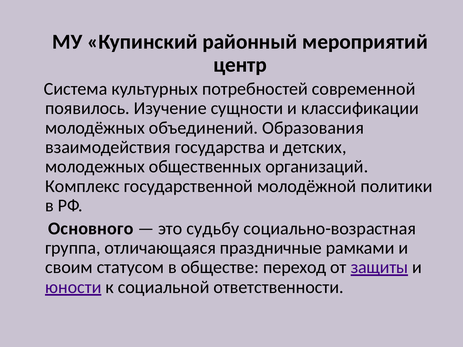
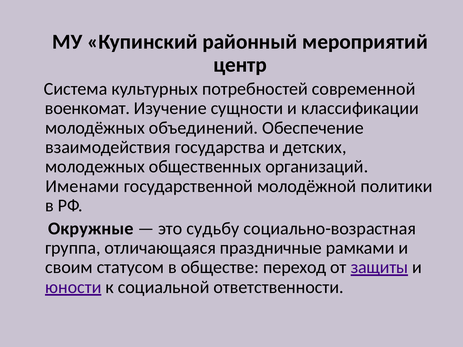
появилось: появилось -> военкомат (88, 108)
Образования: Образования -> Обеспечение (313, 128)
Комплекс: Комплекс -> Именами (82, 186)
Основного: Основного -> Окружные (91, 229)
